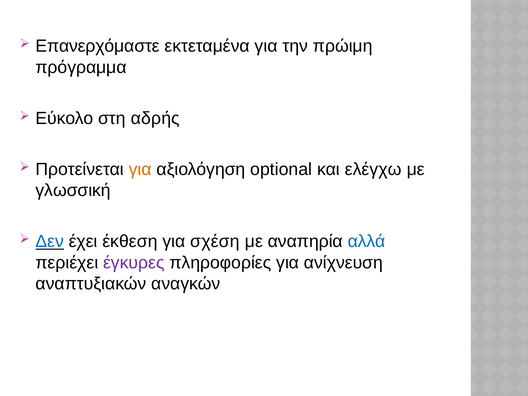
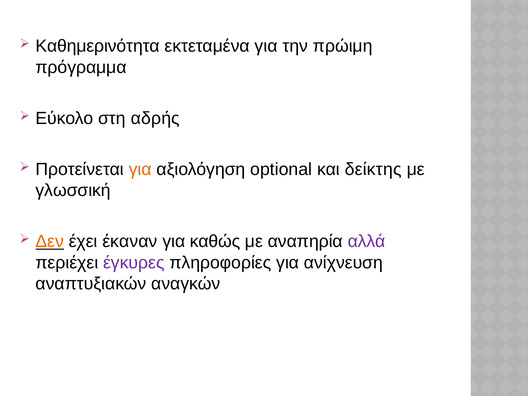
Επανερχόμαστε: Επανερχόμαστε -> Καθημερινότητα (98, 46)
ελέγχω: ελέγχω -> δείκτης (373, 169)
Δεν colour: blue -> orange (50, 241)
έκθεση: έκθεση -> έκαναν (130, 241)
σχέση: σχέση -> καθώς (215, 241)
αλλά colour: blue -> purple (367, 241)
